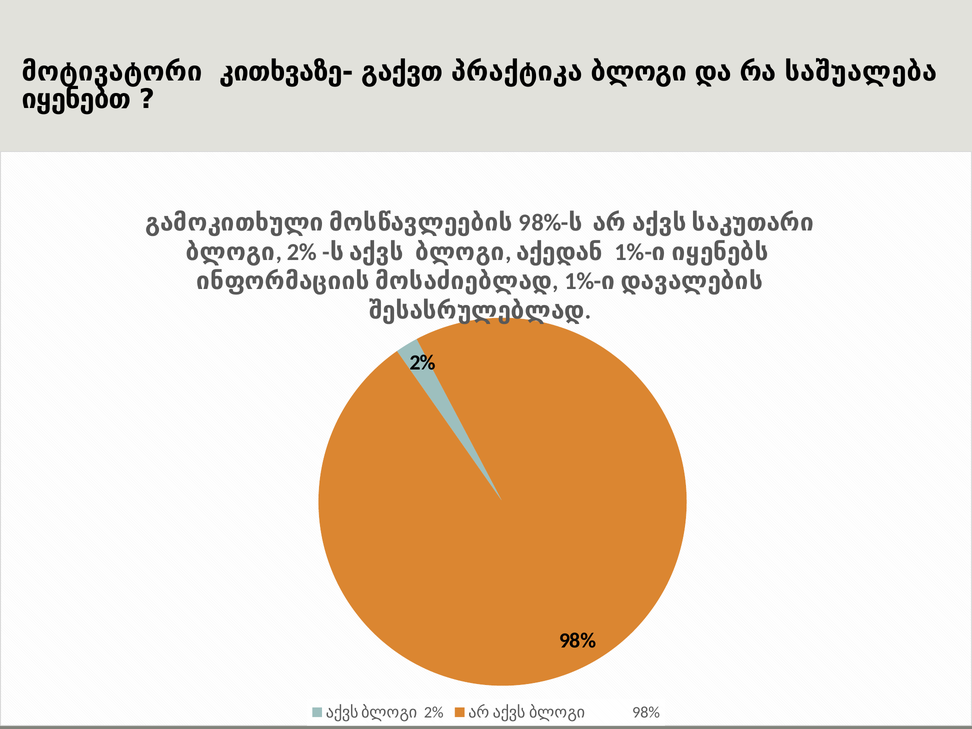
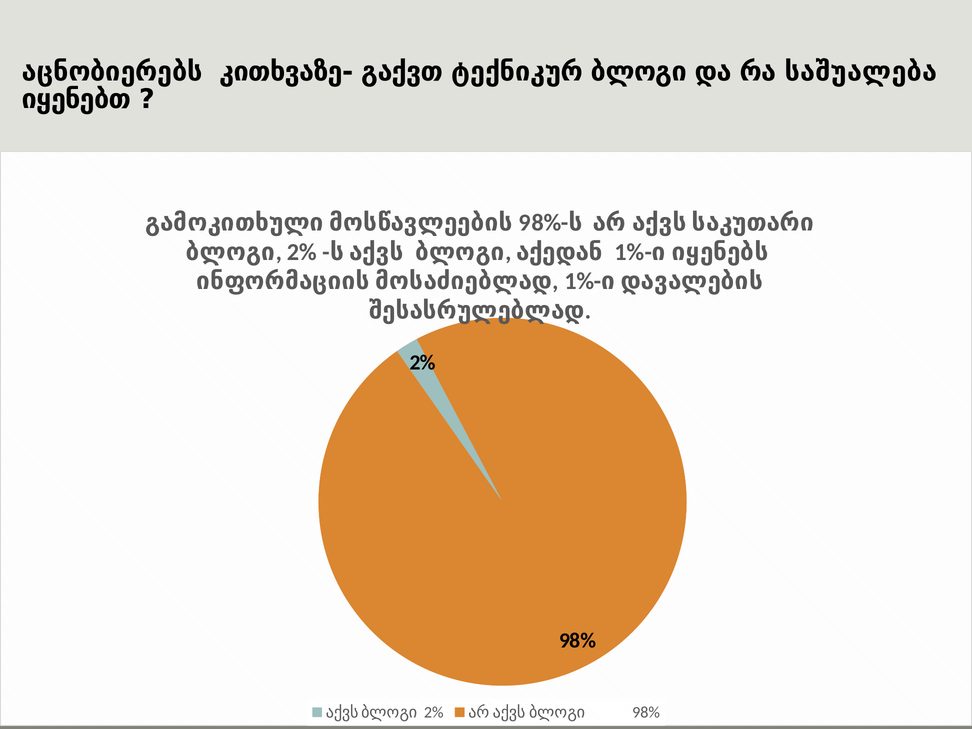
მოტივატორი: მოტივატორი -> აცნობიერებს (112, 72)
პრაქტიკა: პრაქტიკა -> ტექნიკურ (517, 72)
